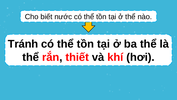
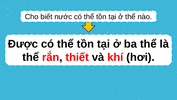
Tránh: Tránh -> Được (23, 44)
